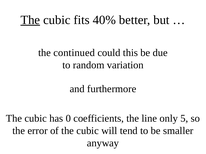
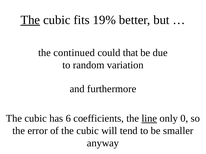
40%: 40% -> 19% (104, 20)
this: this -> that (130, 53)
0: 0 -> 6 (68, 119)
line underline: none -> present (149, 119)
5: 5 -> 0 (184, 119)
